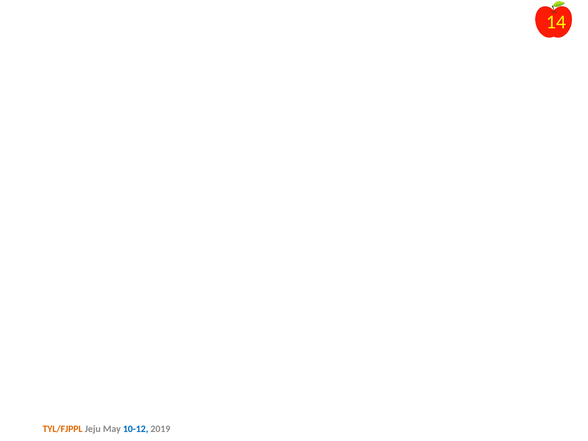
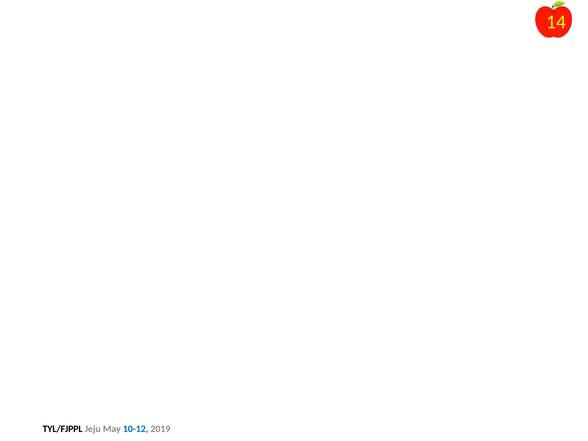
TYL/FJPPL colour: orange -> black (63, 429)
